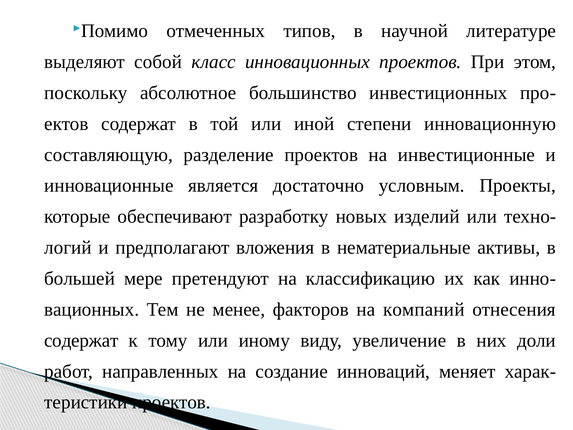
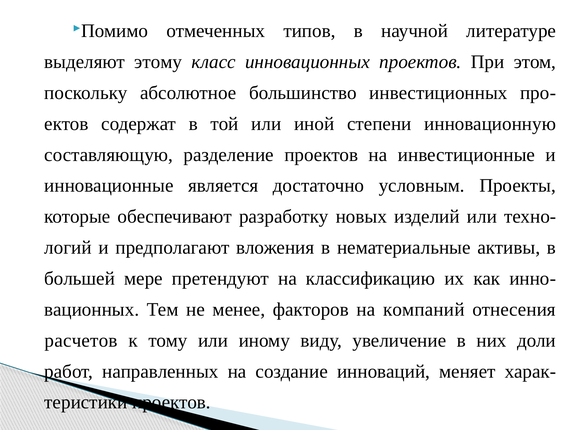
собой: собой -> этому (158, 62)
содержат: содержат -> расчетов (81, 340)
